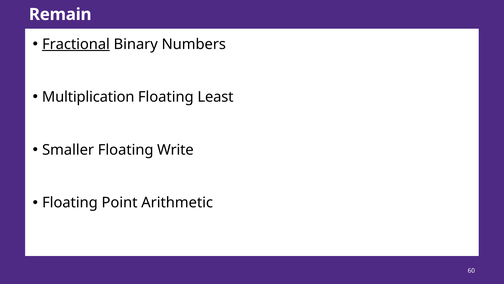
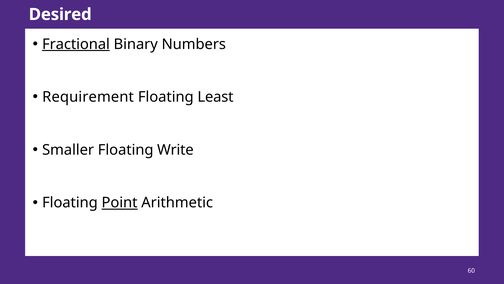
Remain: Remain -> Desired (60, 14)
Multiplication: Multiplication -> Requirement (88, 97)
Point underline: none -> present (120, 202)
